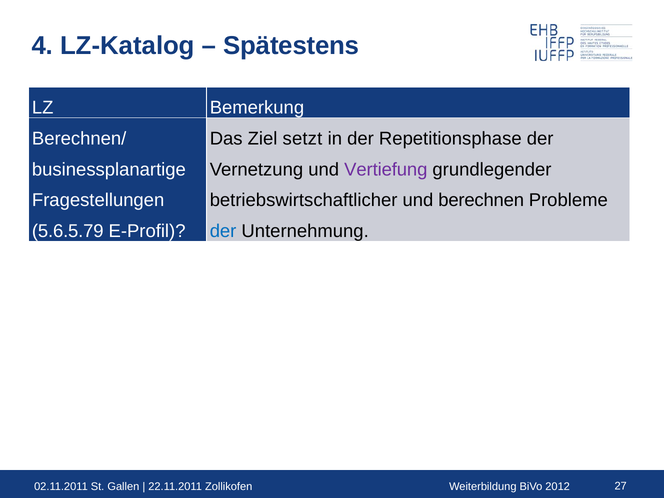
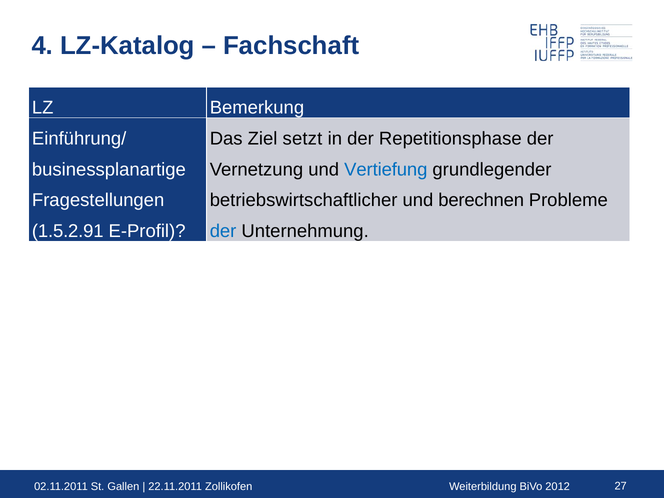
Spätestens: Spätestens -> Fachschaft (291, 46)
Berechnen/: Berechnen/ -> Einführung/ (79, 139)
Vertiefung colour: purple -> blue (386, 170)
5.6.5.79: 5.6.5.79 -> 1.5.2.91 (68, 231)
